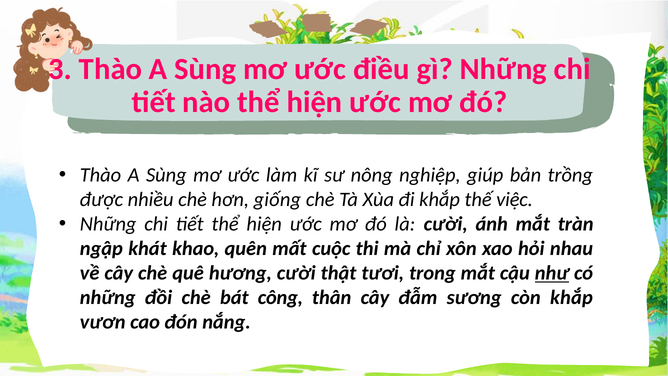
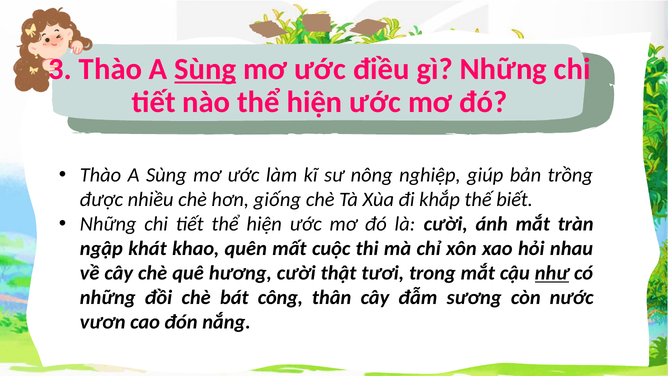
Sùng underline: none -> present (205, 69)
việc: việc -> biết (515, 200)
còn khắp: khắp -> nước (572, 298)
